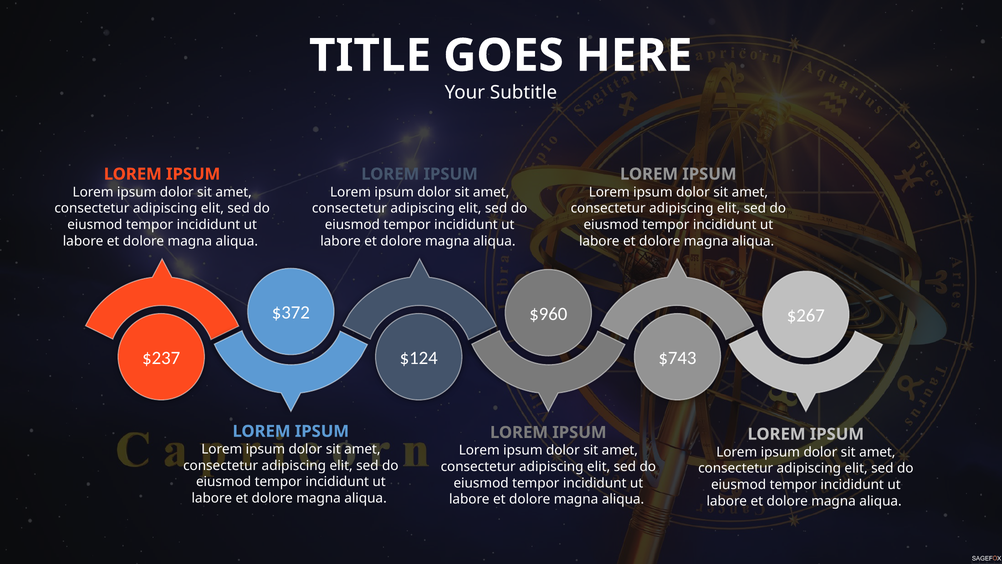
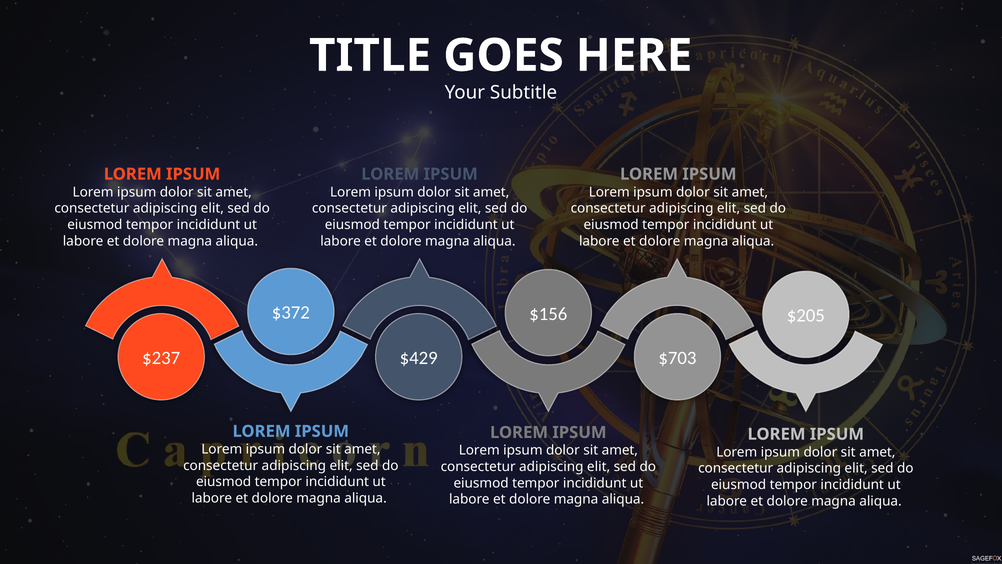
$960: $960 -> $156 (548, 314)
$267: $267 -> $205 (806, 315)
$124: $124 -> $429 (419, 358)
$743: $743 -> $703 (677, 358)
